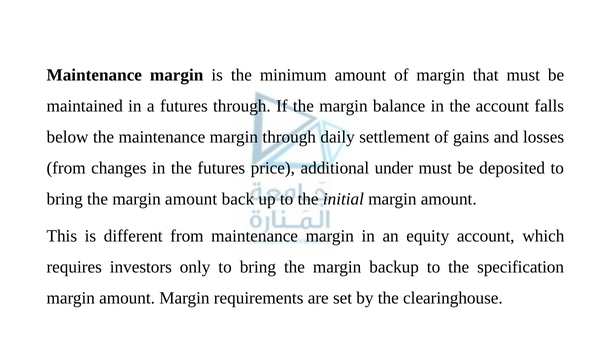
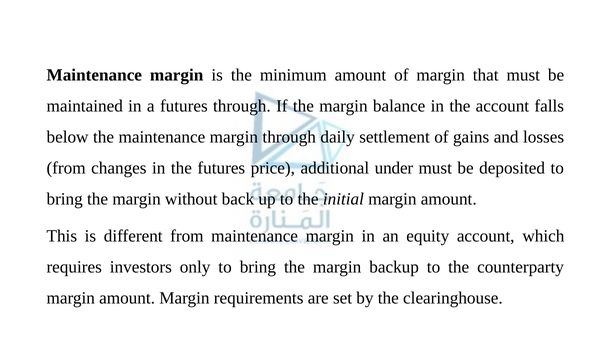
the margin amount: amount -> without (191, 199)
specification: specification -> counterparty (521, 267)
